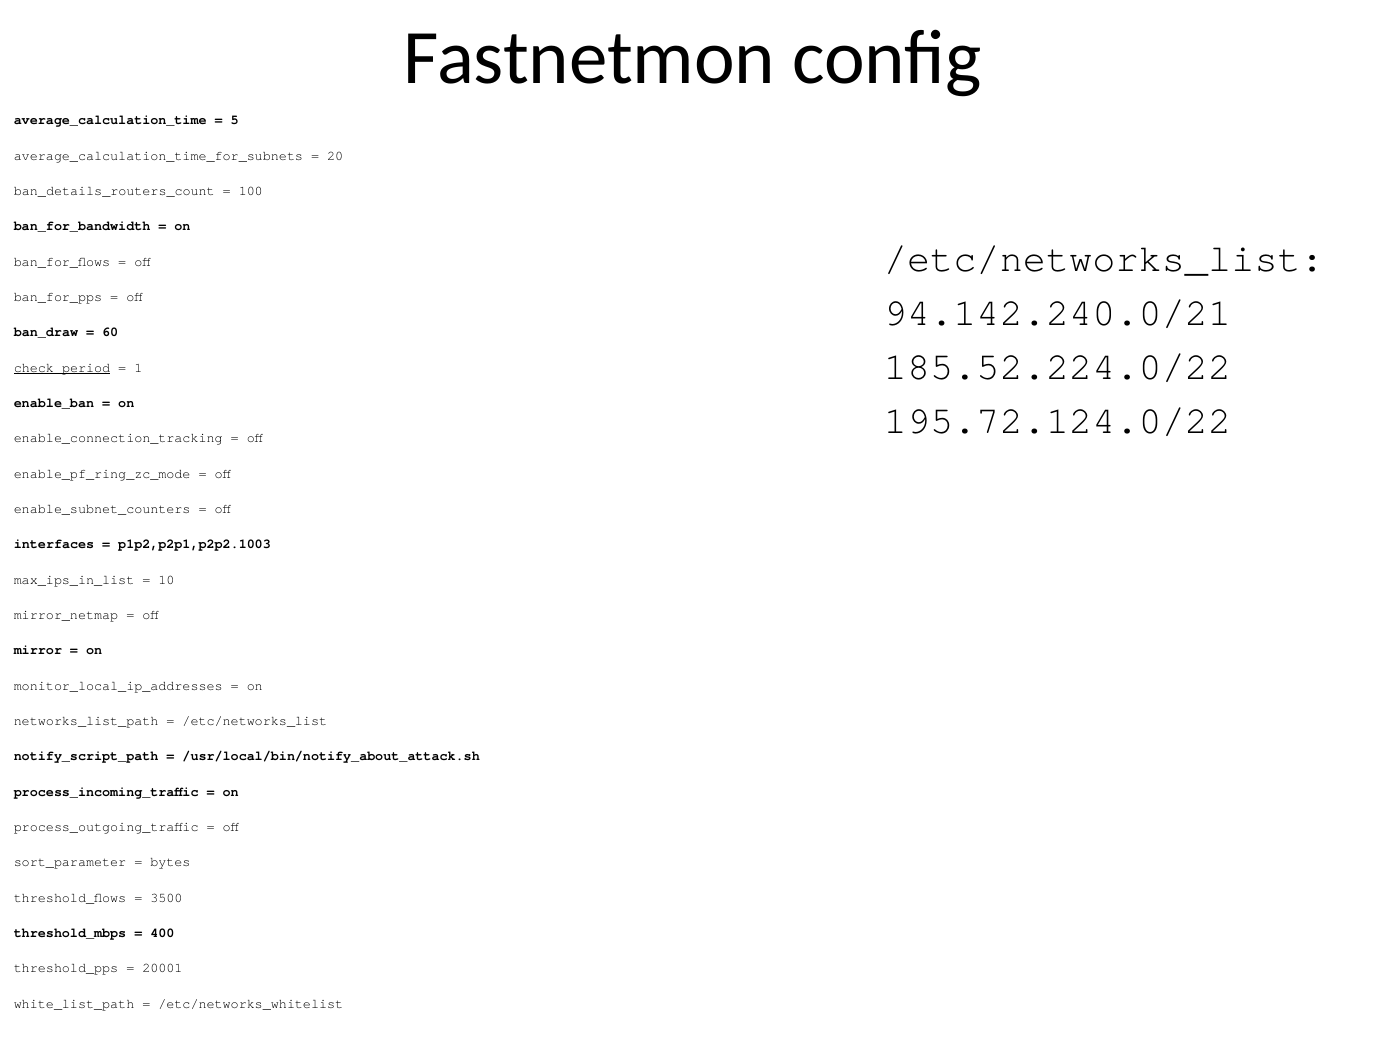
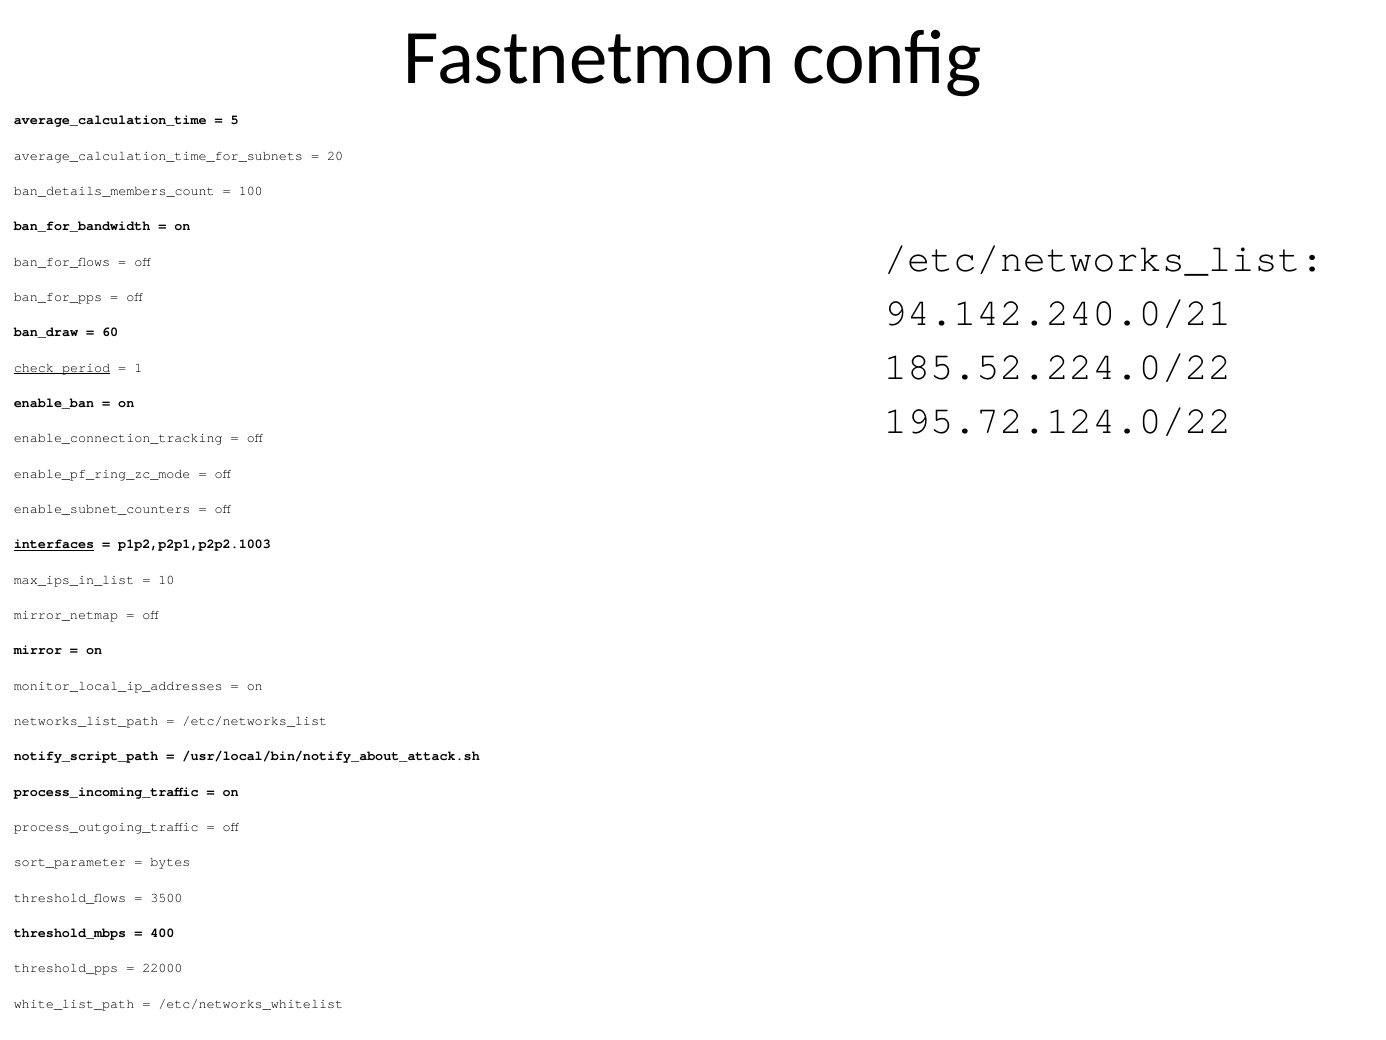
ban_details_routers_count: ban_details_routers_count -> ban_details_members_count (114, 191)
interfaces underline: none -> present (54, 544)
20001: 20001 -> 22000 (162, 968)
